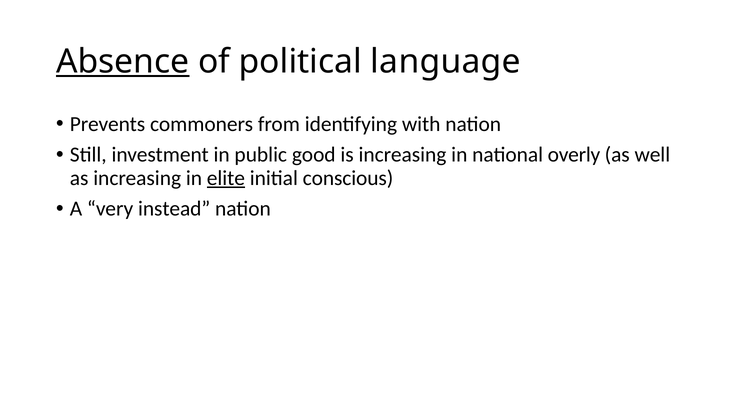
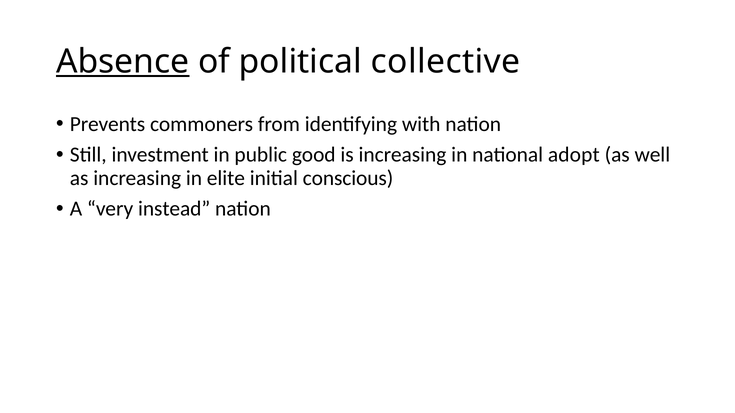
language: language -> collective (446, 62)
overly: overly -> adopt (574, 155)
elite underline: present -> none (226, 178)
